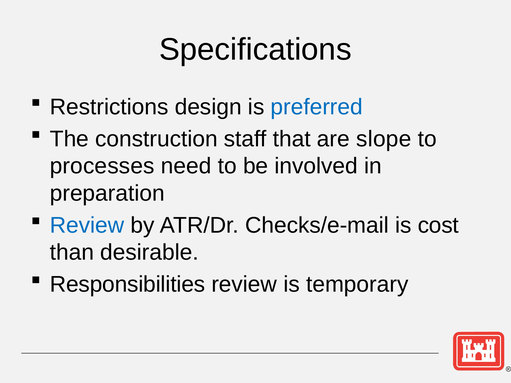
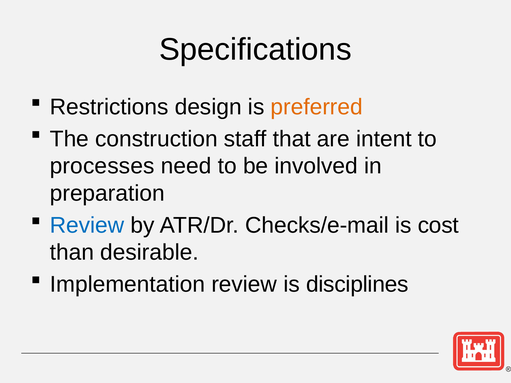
preferred colour: blue -> orange (317, 107)
slope: slope -> intent (384, 139)
Responsibilities: Responsibilities -> Implementation (127, 284)
temporary: temporary -> disciplines (357, 284)
